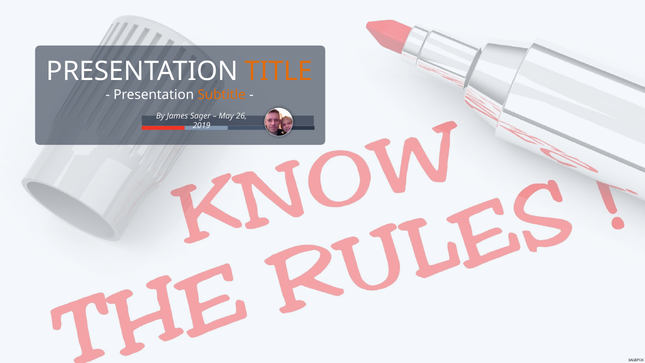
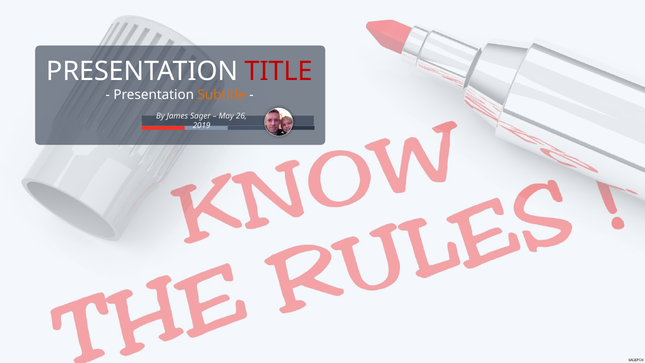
TITLE colour: orange -> red (279, 71)
